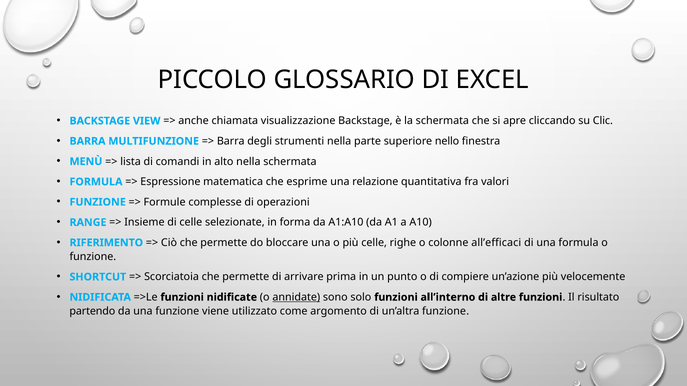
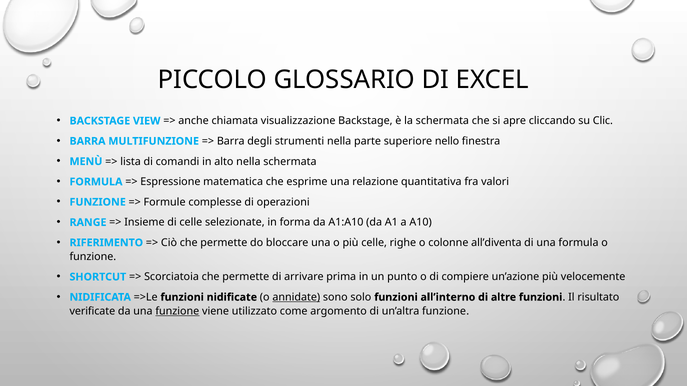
all’efficaci: all’efficaci -> all’diventa (496, 243)
partendo: partendo -> verificate (92, 311)
funzione underline: none -> present (177, 311)
